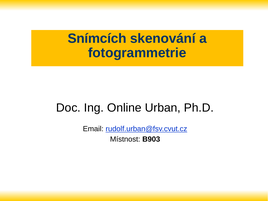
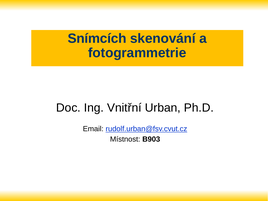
Online: Online -> Vnitřní (124, 108)
